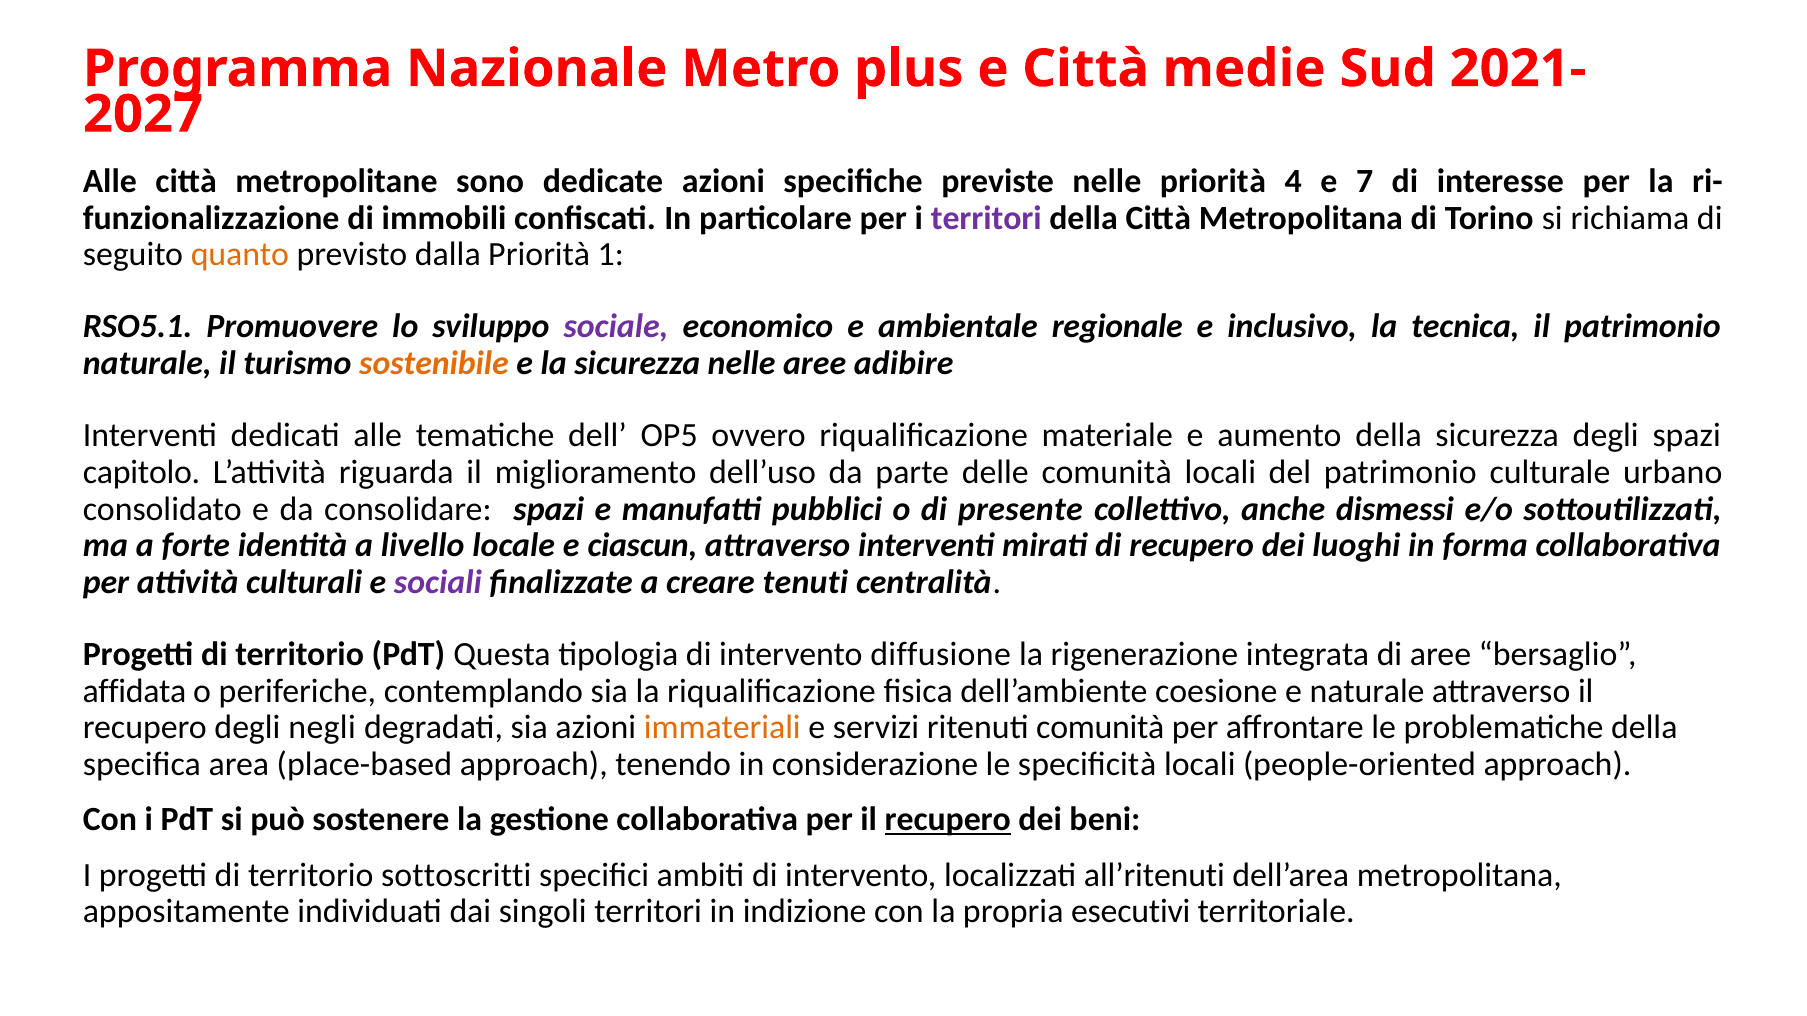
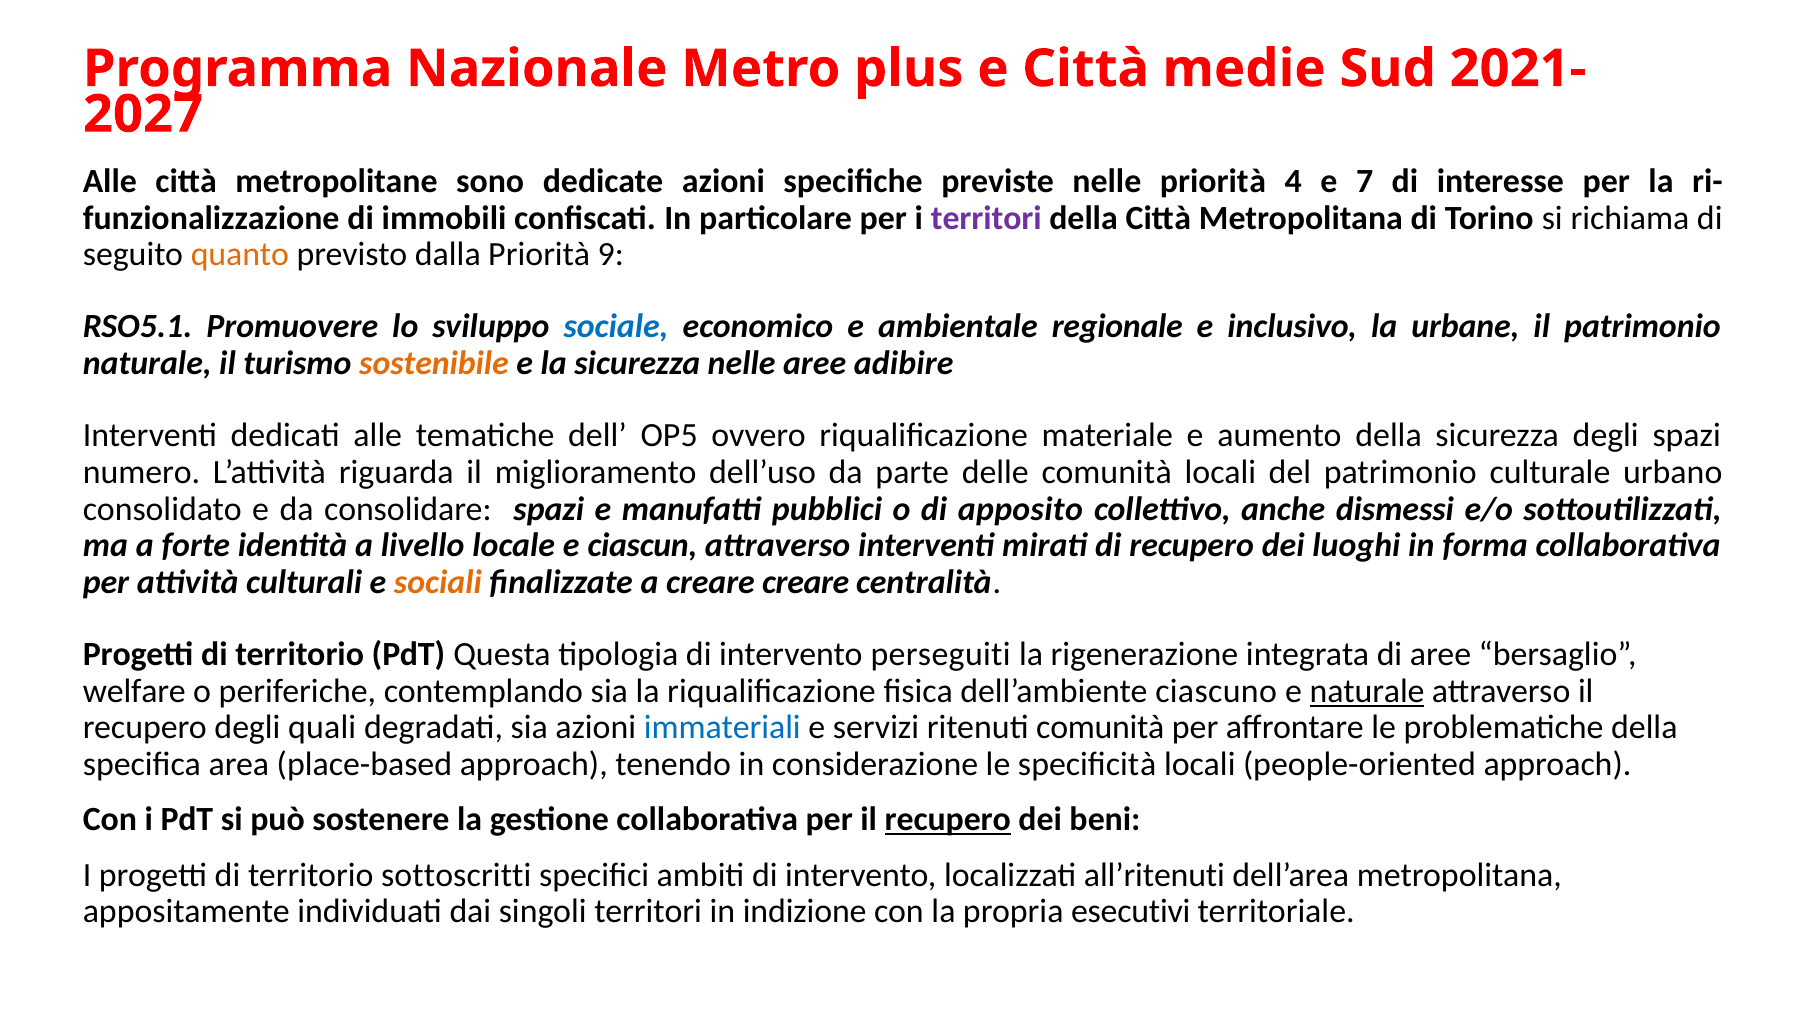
1: 1 -> 9 (611, 255)
sociale colour: purple -> blue (616, 327)
tecnica: tecnica -> urbane (1465, 327)
capitolo: capitolo -> numero (141, 473)
presente: presente -> apposito (1020, 509)
sociali colour: purple -> orange (438, 582)
creare tenuti: tenuti -> creare (806, 582)
diffusione: diffusione -> perseguiti (941, 655)
affidata: affidata -> welfare (134, 691)
coesione: coesione -> ciascuno (1216, 691)
naturale underline: none -> present (1367, 691)
negli: negli -> quali (322, 728)
immateriali colour: orange -> blue (722, 728)
